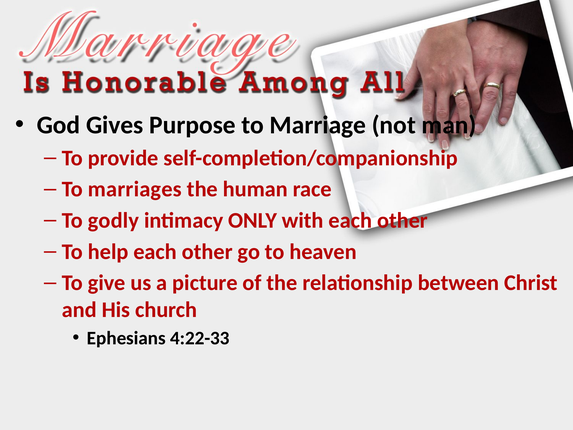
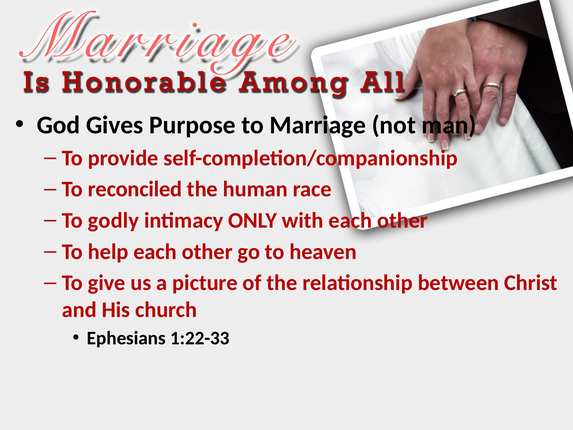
marriages: marriages -> reconciled (135, 189)
4:22-33: 4:22-33 -> 1:22-33 (200, 338)
